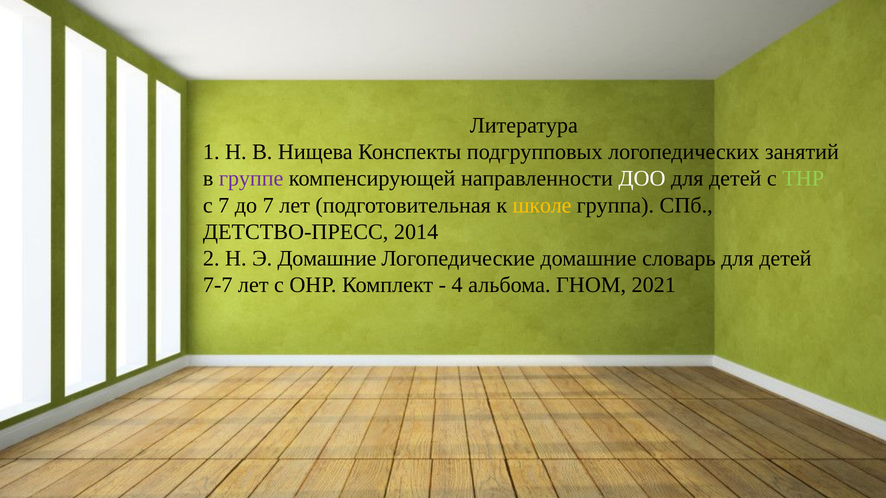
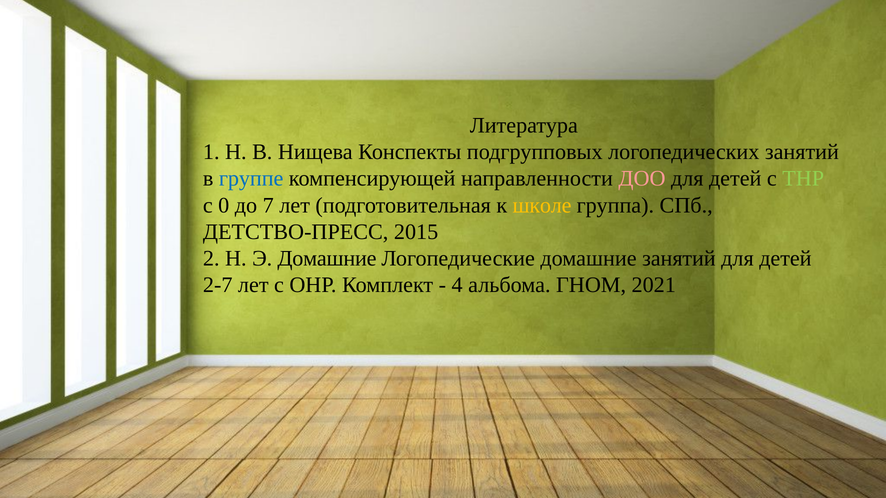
группе colour: purple -> blue (251, 179)
ДОО colour: white -> pink (642, 179)
с 7: 7 -> 0 (224, 205)
2014: 2014 -> 2015 (416, 232)
домашние словарь: словарь -> занятий (679, 259)
7-7: 7-7 -> 2-7 (218, 285)
